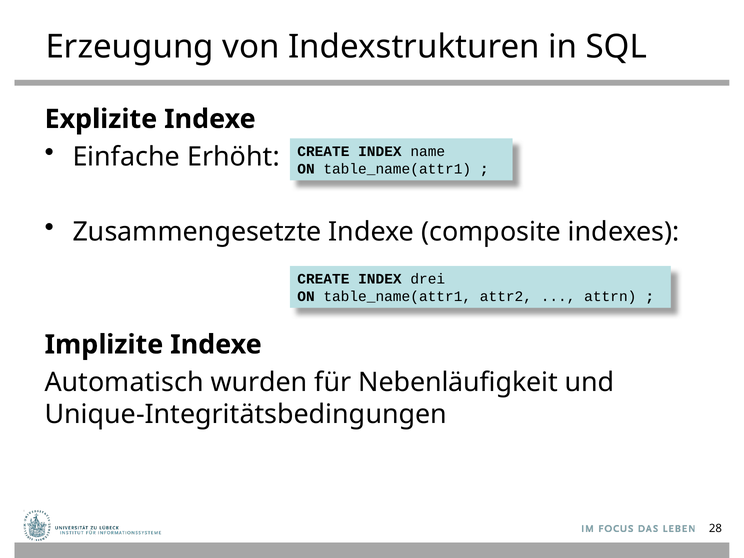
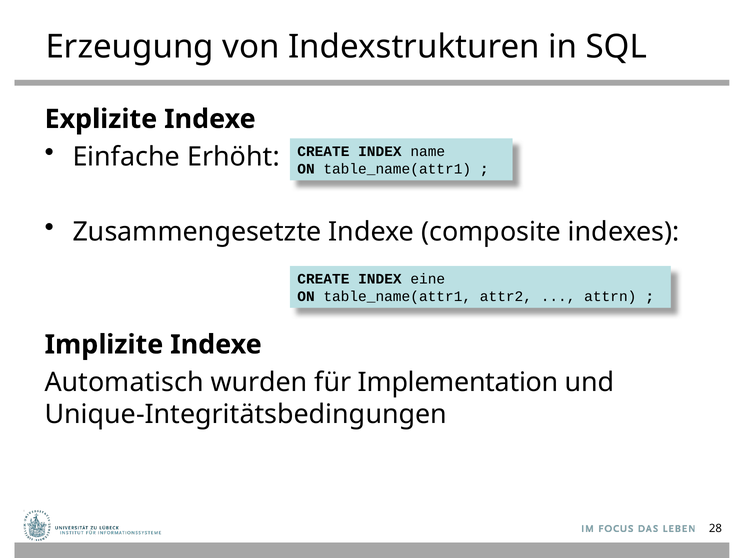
drei: drei -> eine (428, 279)
Nebenläufigkeit: Nebenläufigkeit -> Implementation (458, 382)
